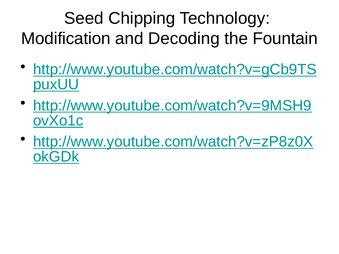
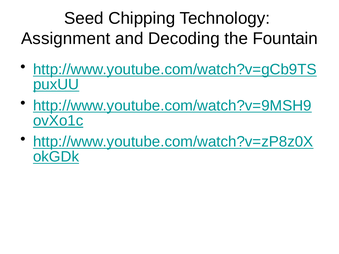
Modification: Modification -> Assignment (66, 39)
